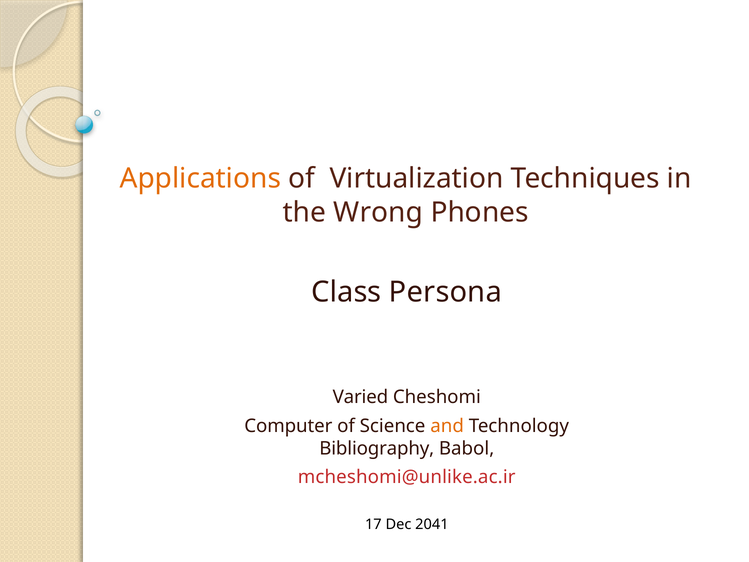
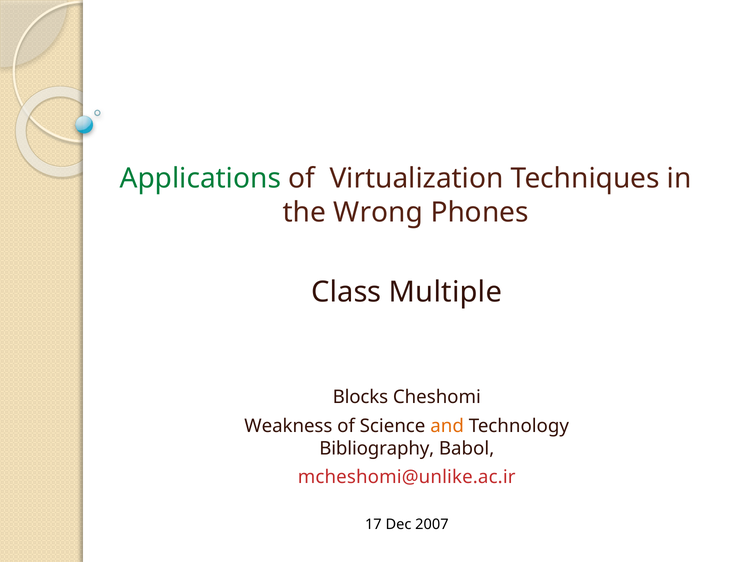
Applications colour: orange -> green (200, 179)
Persona: Persona -> Multiple (445, 292)
Varied: Varied -> Blocks (360, 397)
Computer: Computer -> Weakness (288, 426)
2041: 2041 -> 2007 (432, 524)
